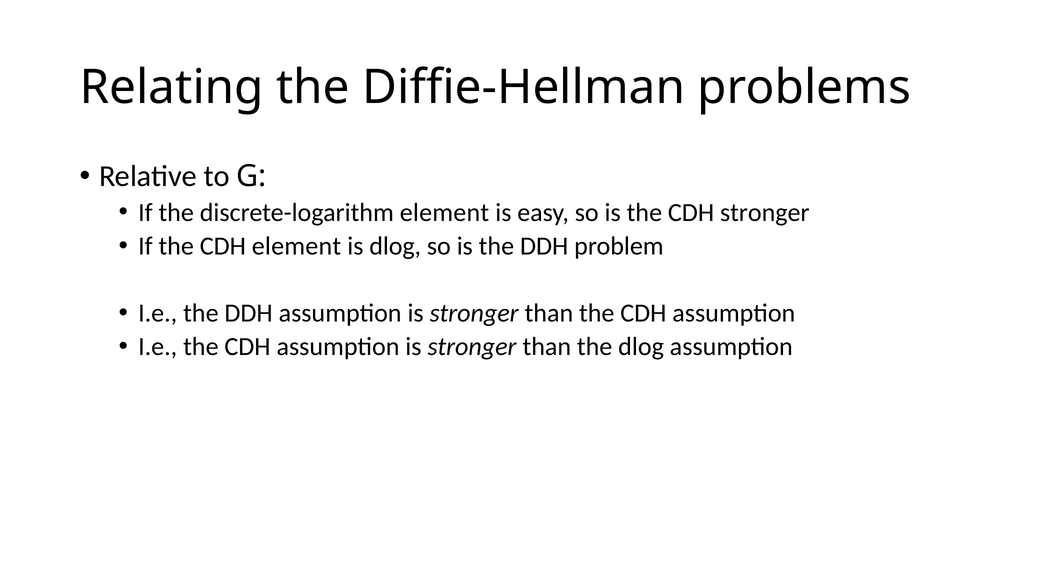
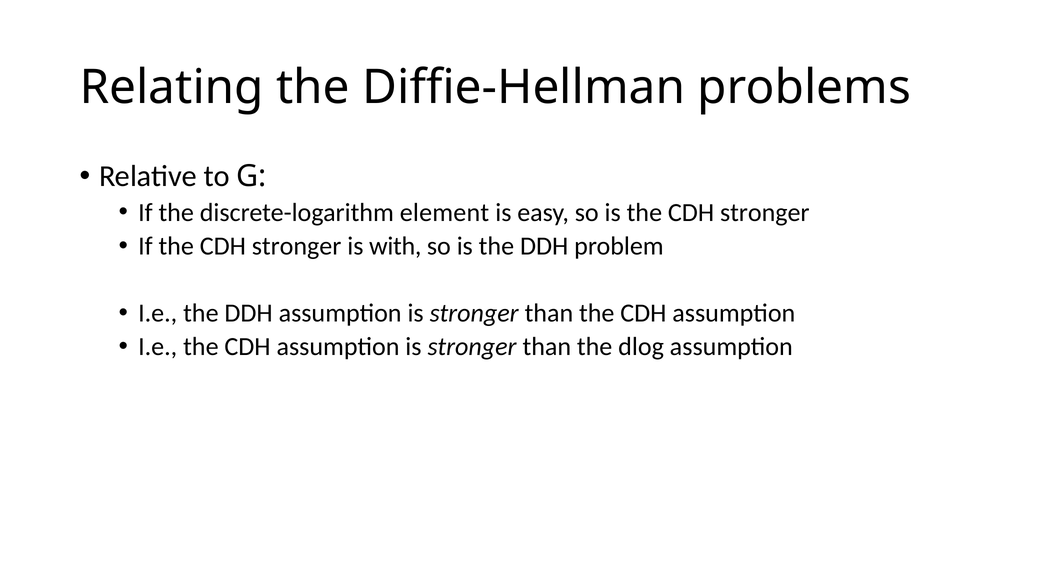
If the CDH element: element -> stronger (297, 246)
is dlog: dlog -> with (395, 246)
